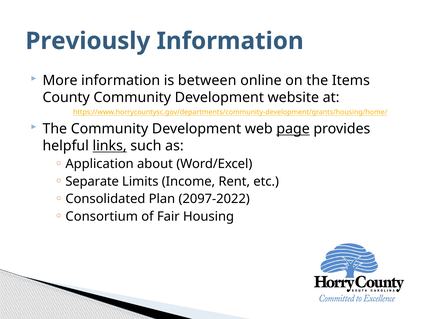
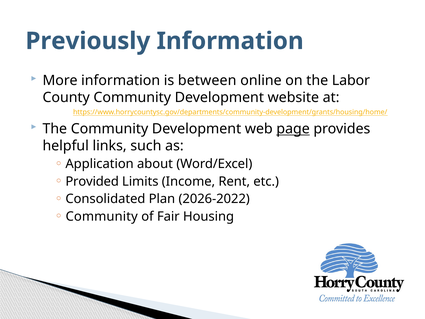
Items: Items -> Labor (351, 80)
links underline: present -> none (110, 146)
Separate: Separate -> Provided (92, 181)
2097-2022: 2097-2022 -> 2026-2022 (214, 199)
Consortium: Consortium -> Community (102, 216)
